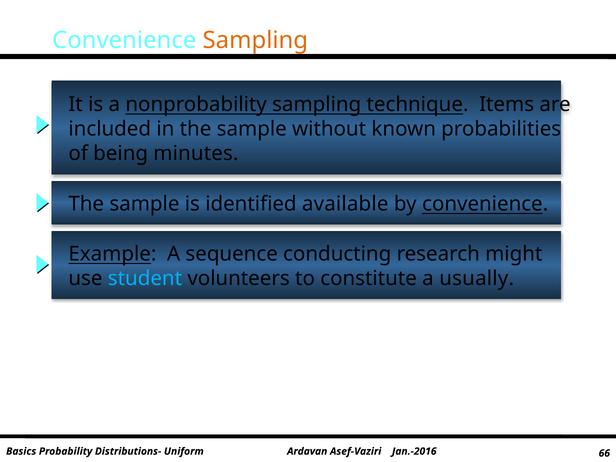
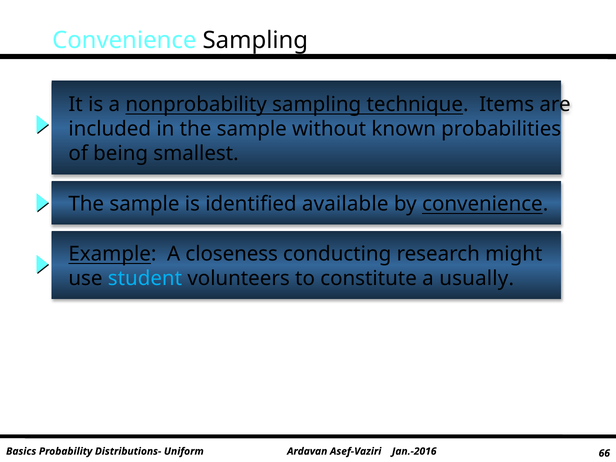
Sampling colour: orange -> black (255, 40)
minutes: minutes -> smallest (196, 154)
sequence: sequence -> closeness (232, 254)
